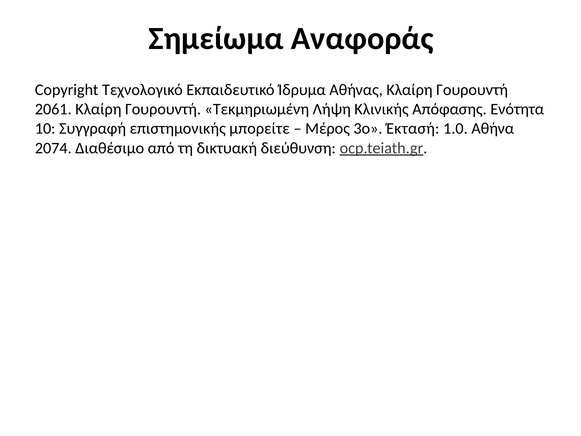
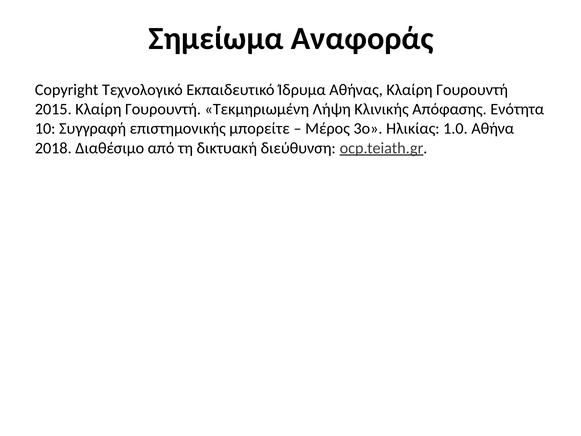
2061: 2061 -> 2015 (53, 109)
Έκτασή: Έκτασή -> Ηλικίας (413, 129)
2074: 2074 -> 2018 (53, 148)
